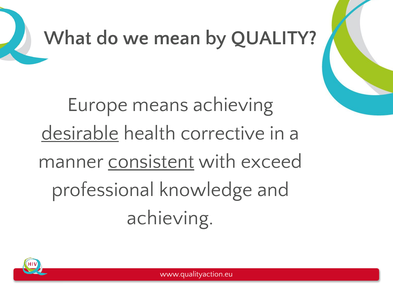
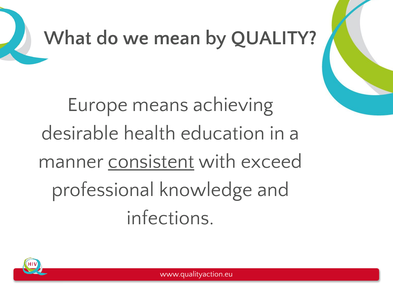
desirable underline: present -> none (80, 133)
corrective: corrective -> education (223, 133)
achieving: achieving -> infections (170, 218)
